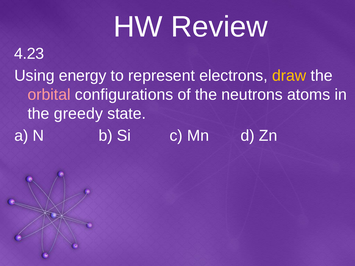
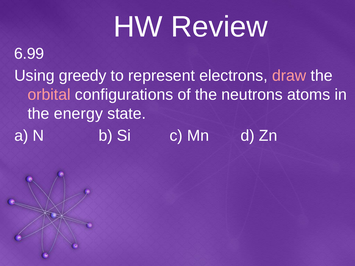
4.23: 4.23 -> 6.99 (29, 54)
energy: energy -> greedy (83, 76)
draw colour: yellow -> pink (289, 76)
greedy: greedy -> energy (78, 114)
